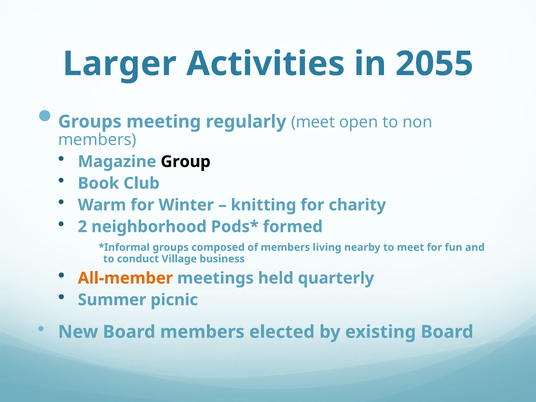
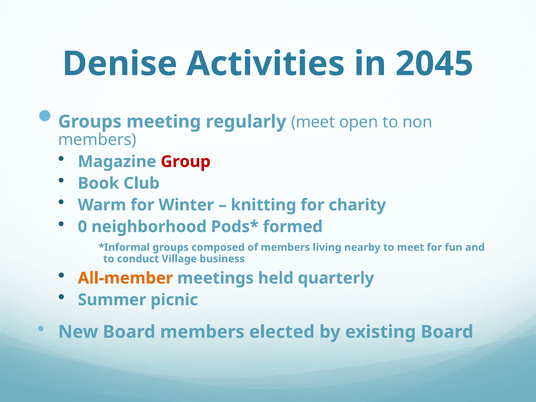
Larger: Larger -> Denise (120, 64)
2055: 2055 -> 2045 (434, 64)
Group colour: black -> red (186, 162)
2: 2 -> 0 (82, 227)
